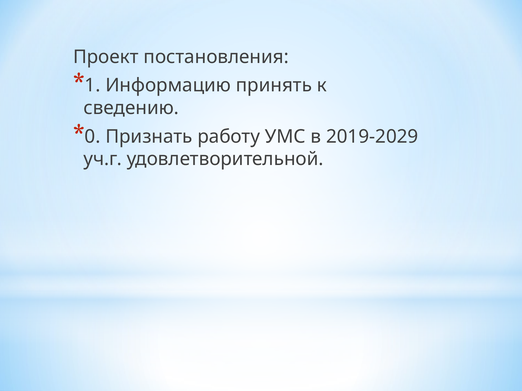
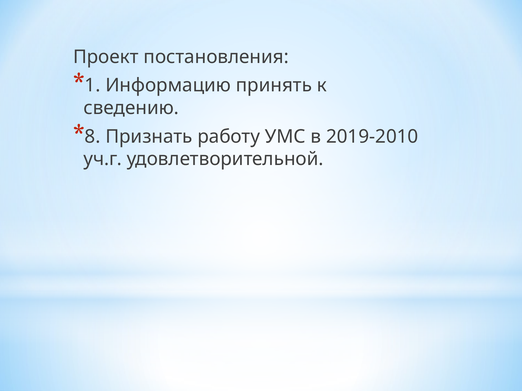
0: 0 -> 8 (93, 137)
2019-2029: 2019-2029 -> 2019-2010 (372, 137)
